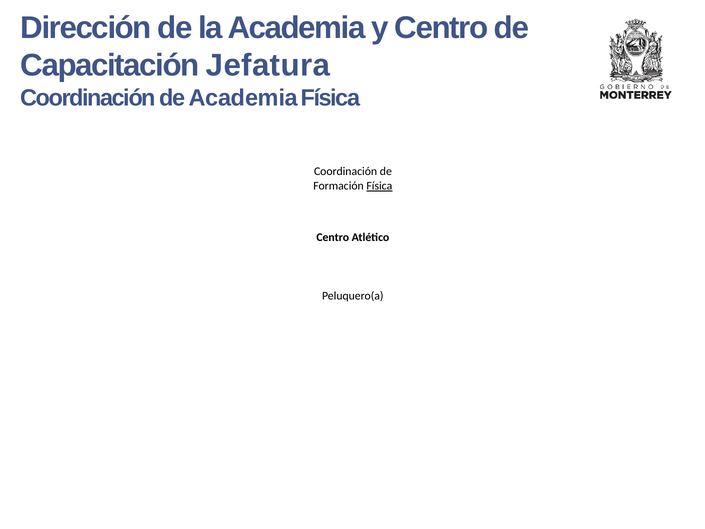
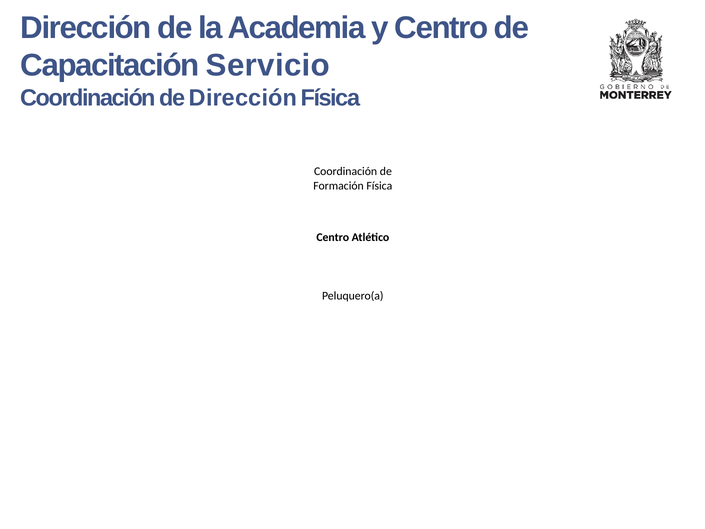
Jefatura: Jefatura -> Servicio (268, 65)
de Academia: Academia -> Dirección (243, 98)
Física underline: present -> none (379, 186)
